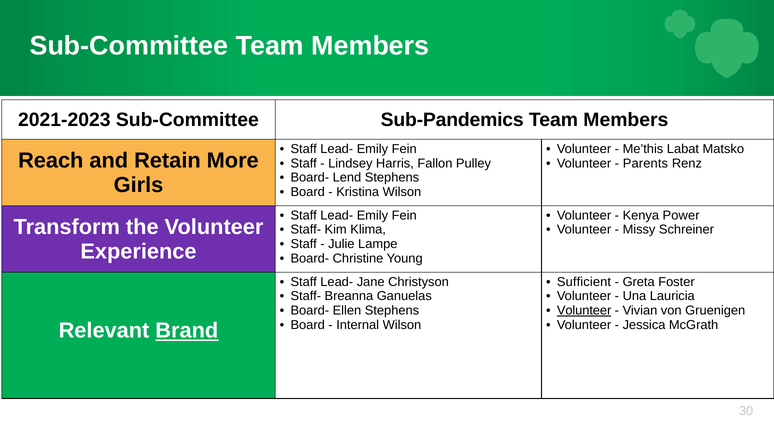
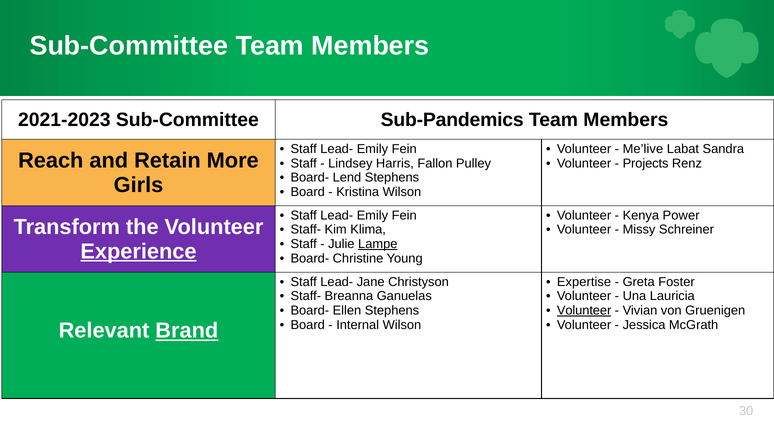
Me’this: Me’this -> Me’live (643, 149)
Matsko: Matsko -> Sandra (723, 149)
Parents: Parents -> Projects (646, 163)
Lampe underline: none -> present (378, 244)
Experience underline: none -> present (139, 252)
Sufficient: Sufficient -> Expertise (584, 282)
